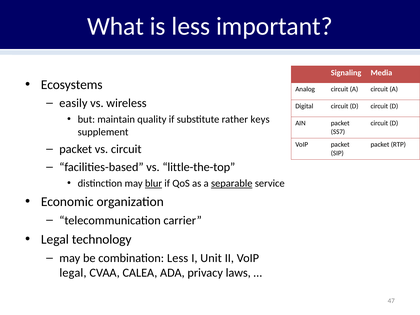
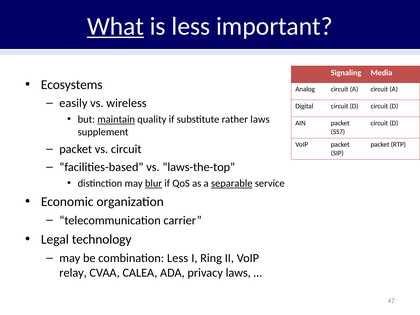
What underline: none -> present (116, 26)
maintain underline: none -> present (116, 119)
rather keys: keys -> laws (260, 119)
little-the-top: little-the-top -> laws-the-top (199, 167)
Unit: Unit -> Ring (211, 258)
legal: legal -> relay (73, 273)
